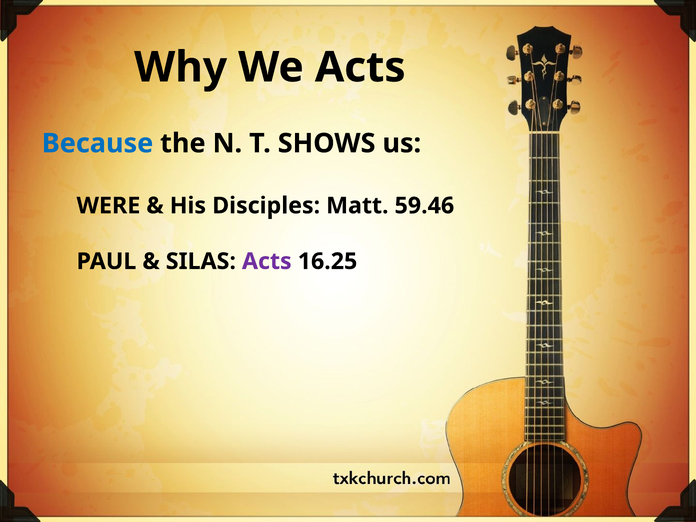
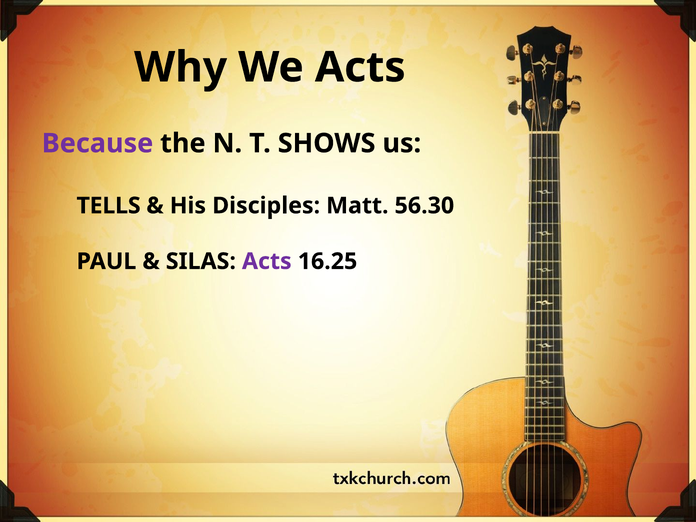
Because colour: blue -> purple (98, 143)
WERE: WERE -> TELLS (109, 206)
59.46: 59.46 -> 56.30 (424, 206)
